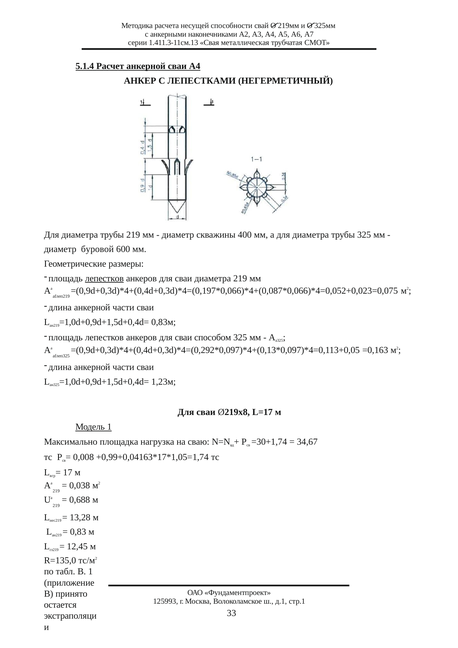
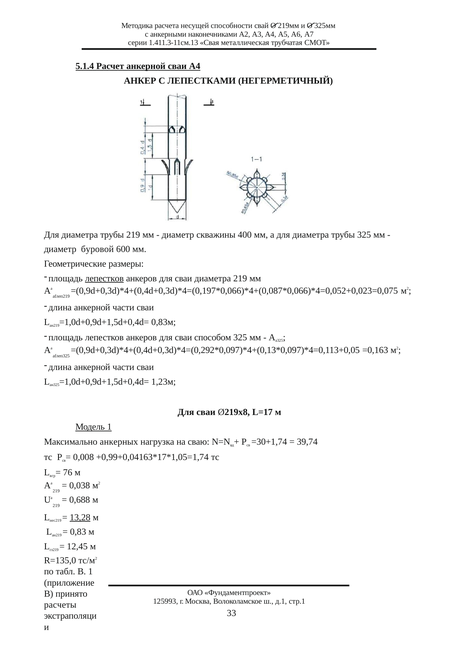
площадка: площадка -> анкерных (119, 442)
34,67: 34,67 -> 39,74 (307, 442)
17: 17 -> 76 (68, 473)
13,28 underline: none -> present (80, 517)
остается: остается -> расчеты (60, 605)
